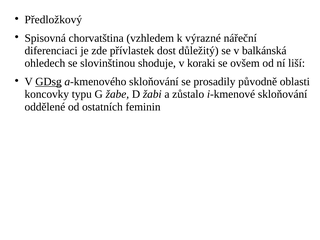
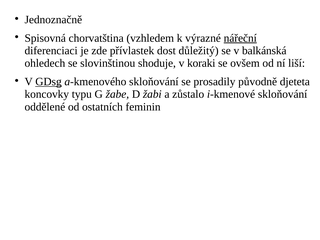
Předložkový: Předložkový -> Jednoznačně (53, 20)
nářeční underline: none -> present (240, 38)
oblasti: oblasti -> djeteta (295, 82)
